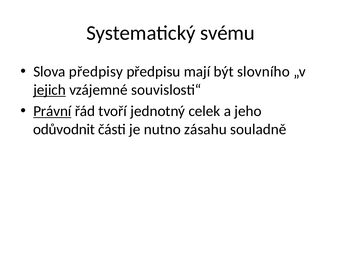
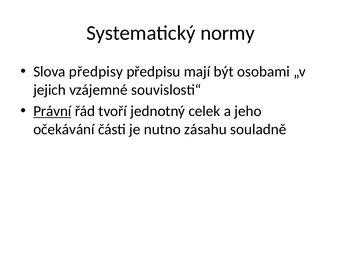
svému: svému -> normy (228, 33)
slovního: slovního -> osobami (264, 72)
jejich underline: present -> none (50, 90)
odůvodnit: odůvodnit -> očekávání (64, 129)
